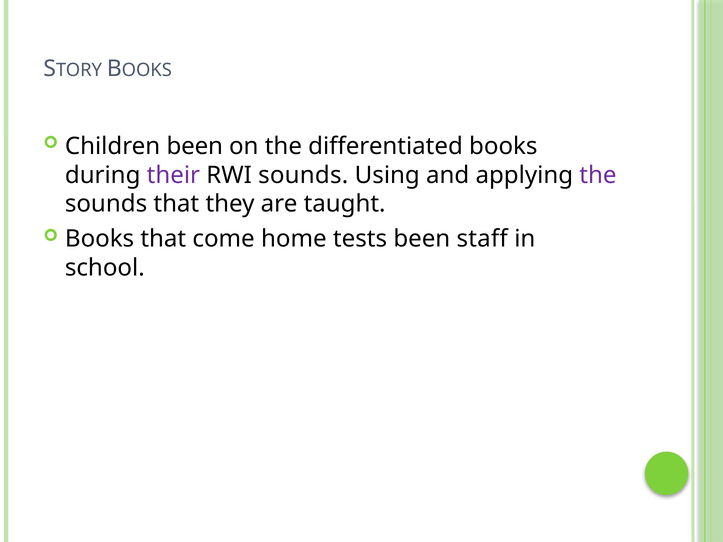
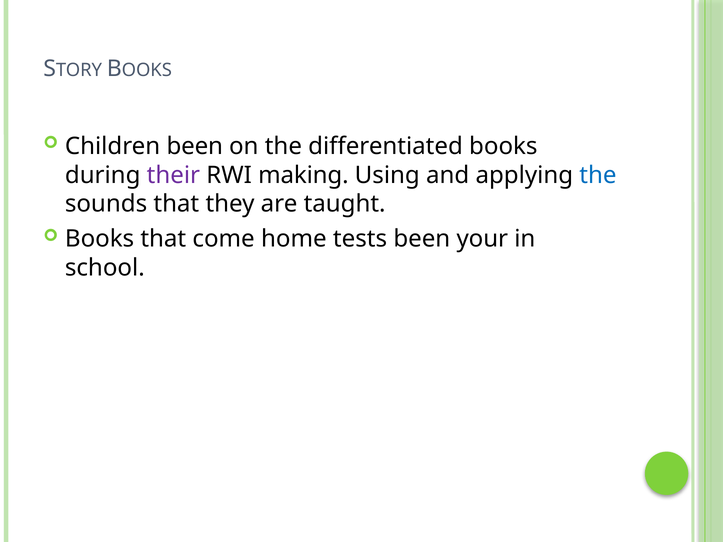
RWI sounds: sounds -> making (303, 175)
the colour: purple -> blue (598, 175)
staff: staff -> your (482, 239)
